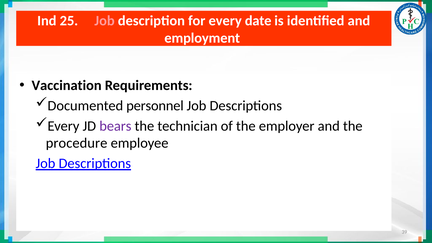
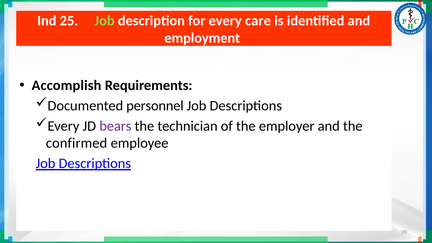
Job colour: pink -> light green (105, 21)
date: date -> care (258, 21)
Vaccination: Vaccination -> Accomplish (67, 86)
procedure: procedure -> confirmed (77, 143)
